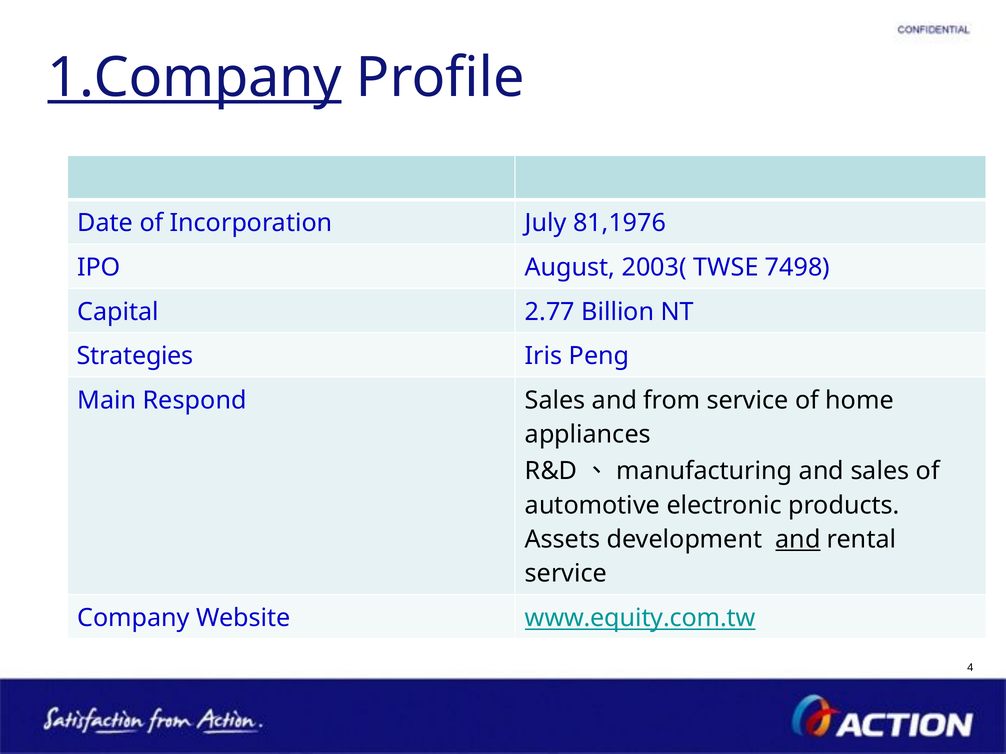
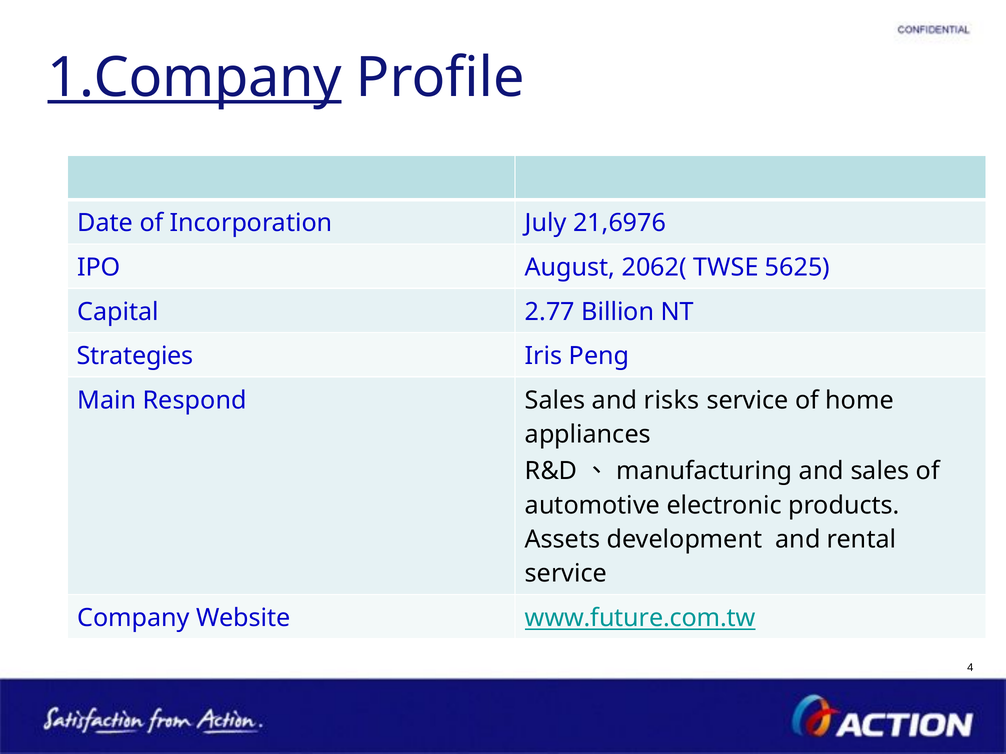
81,1976: 81,1976 -> 21,6976 (620, 223)
2003(: 2003( -> 2062( (654, 268)
7498: 7498 -> 5625 (797, 268)
from: from -> risks (672, 401)
and underline: present -> none (798, 540)
www.equity.com.tw: www.equity.com.tw -> www.future.com.tw (640, 618)
